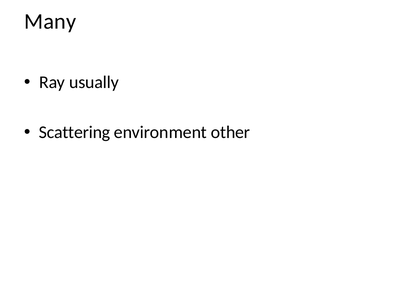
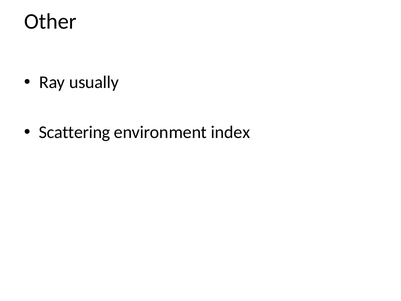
Many: Many -> Other (50, 22)
other: other -> index (231, 132)
